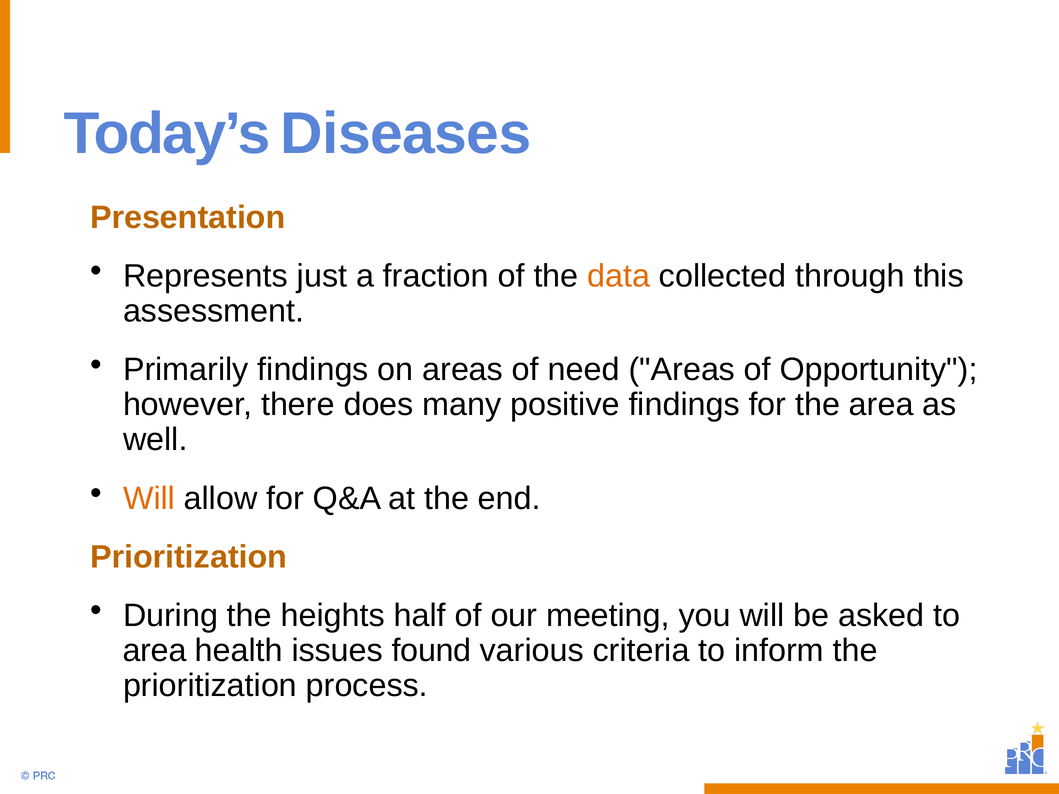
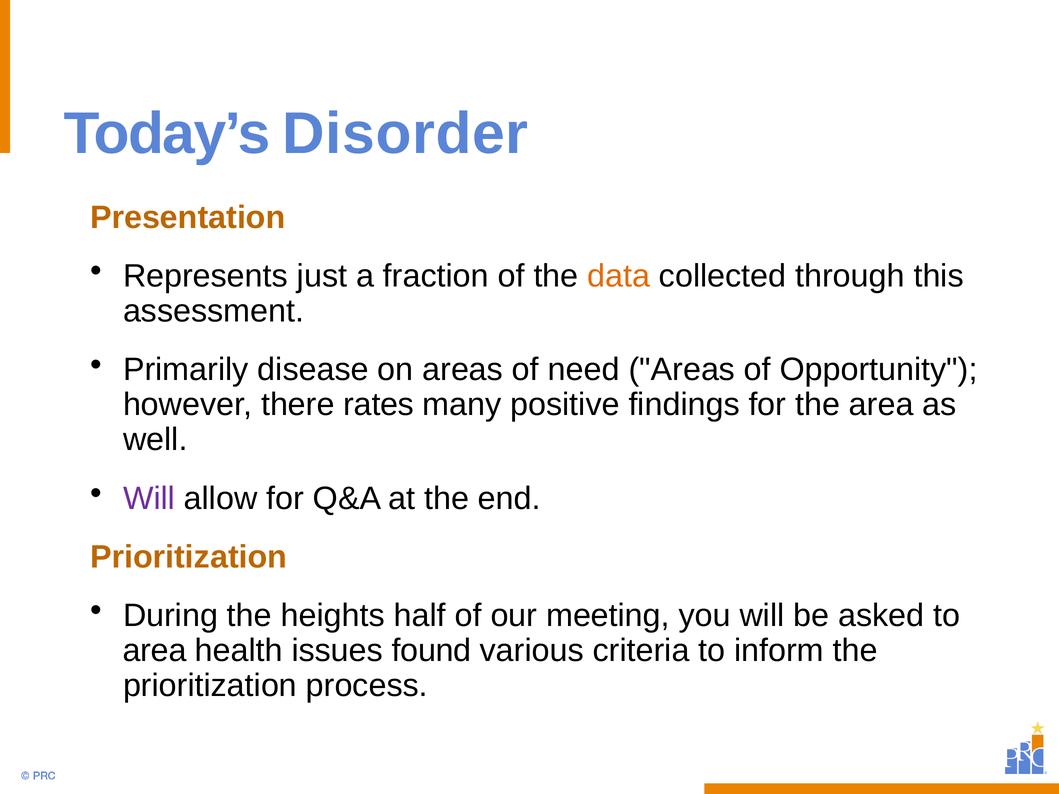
Diseases: Diseases -> Disorder (405, 134)
Primarily findings: findings -> disease (313, 370)
does: does -> rates (379, 405)
Will colour: orange -> purple (149, 499)
